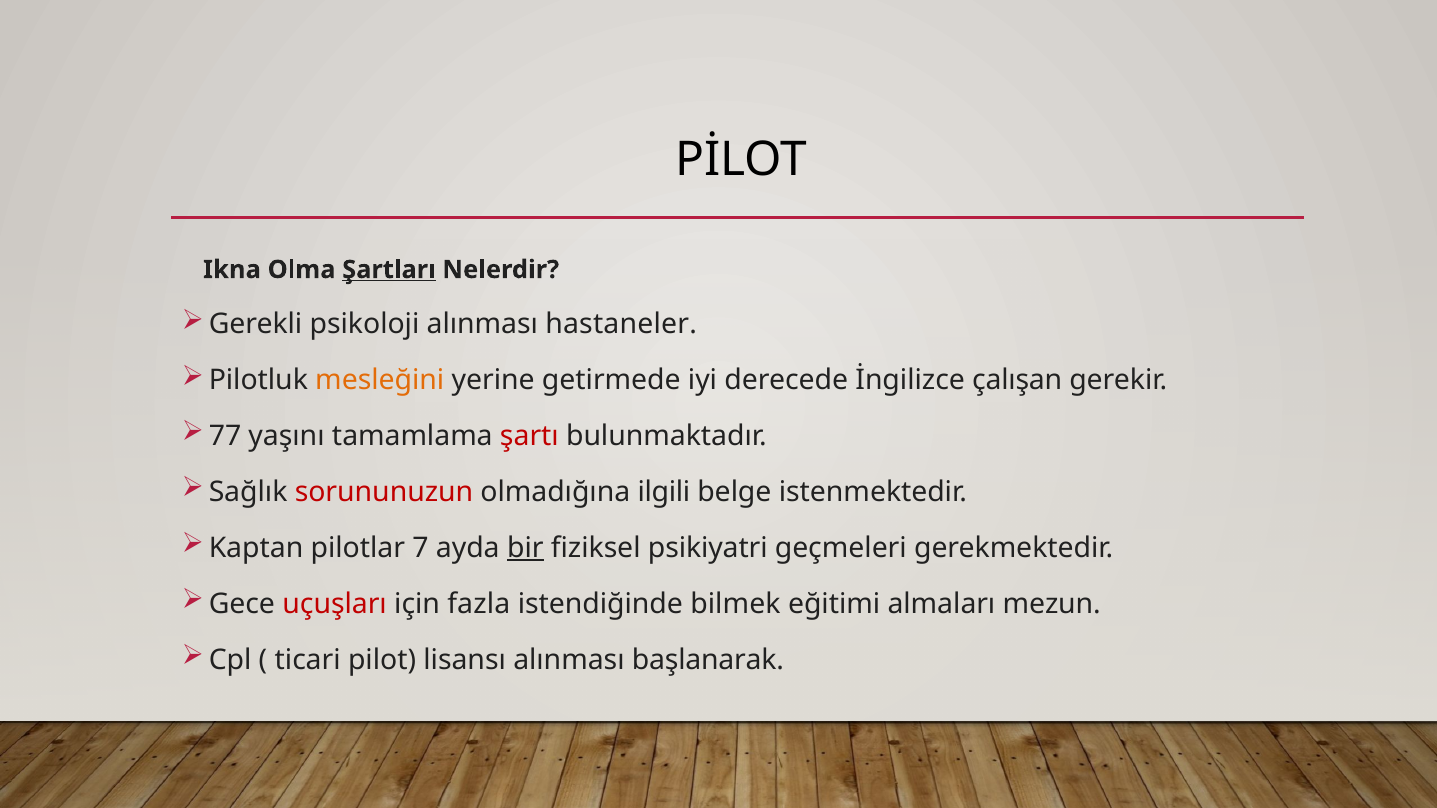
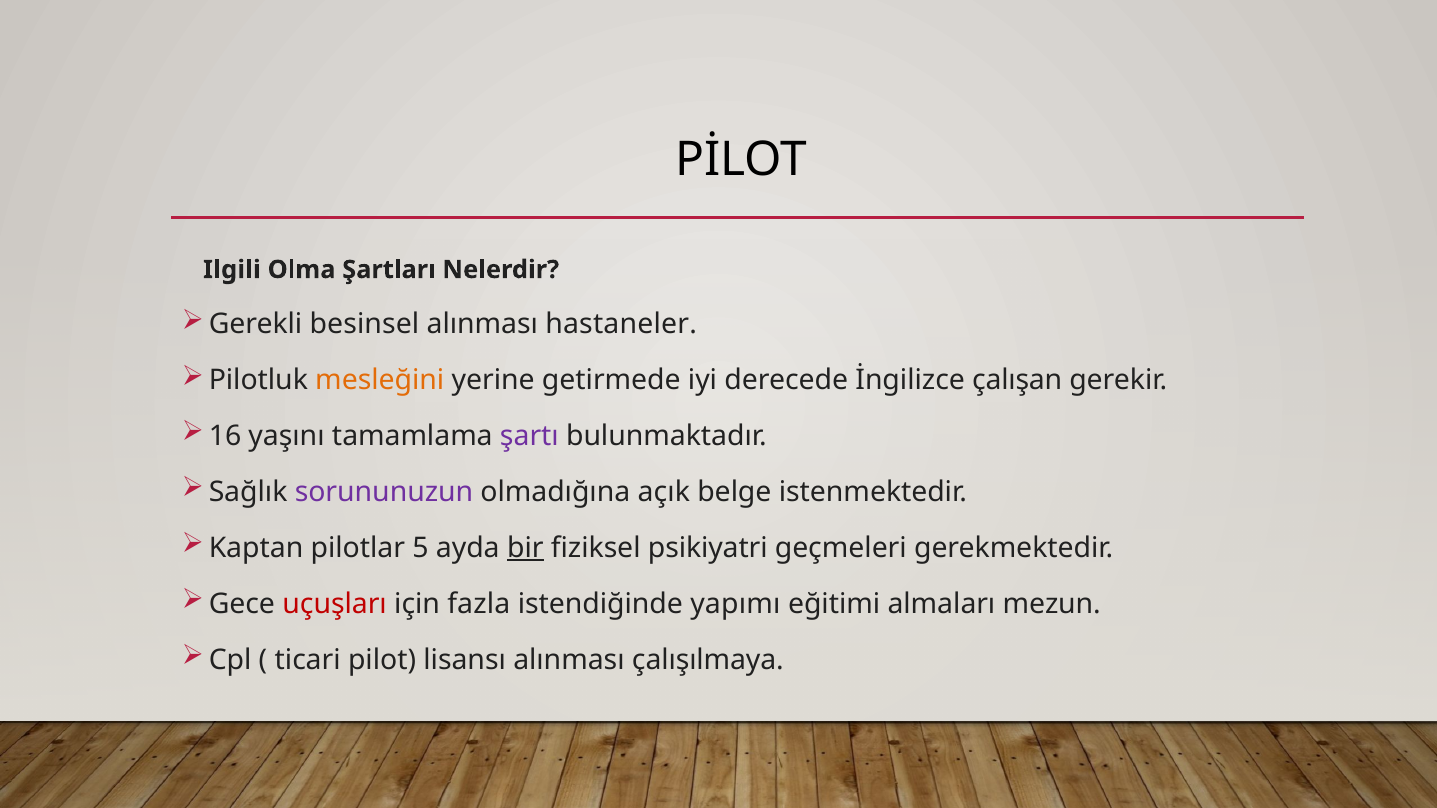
Ikna: Ikna -> Ilgili (232, 270)
Şartları underline: present -> none (389, 270)
psikoloji: psikoloji -> besinsel (364, 325)
77: 77 -> 16 (225, 436)
şartı colour: red -> purple (529, 436)
sorununuzun colour: red -> purple (384, 492)
ilgili: ilgili -> açık (664, 492)
7: 7 -> 5 (421, 548)
bilmek: bilmek -> yapımı (735, 604)
başlanarak: başlanarak -> çalışılmaya (708, 660)
